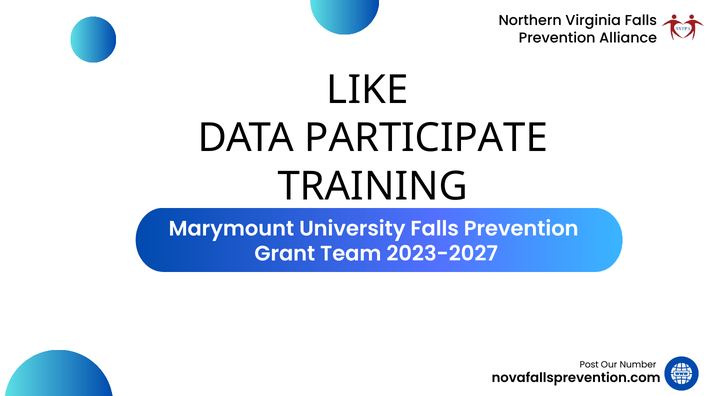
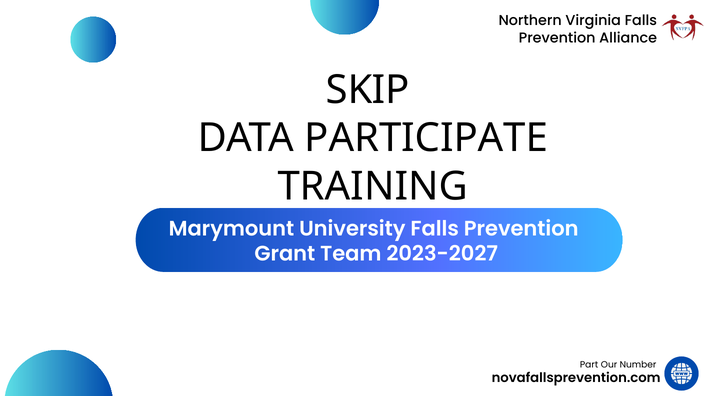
LIKE: LIKE -> SKIP (368, 90)
Post: Post -> Part (589, 365)
